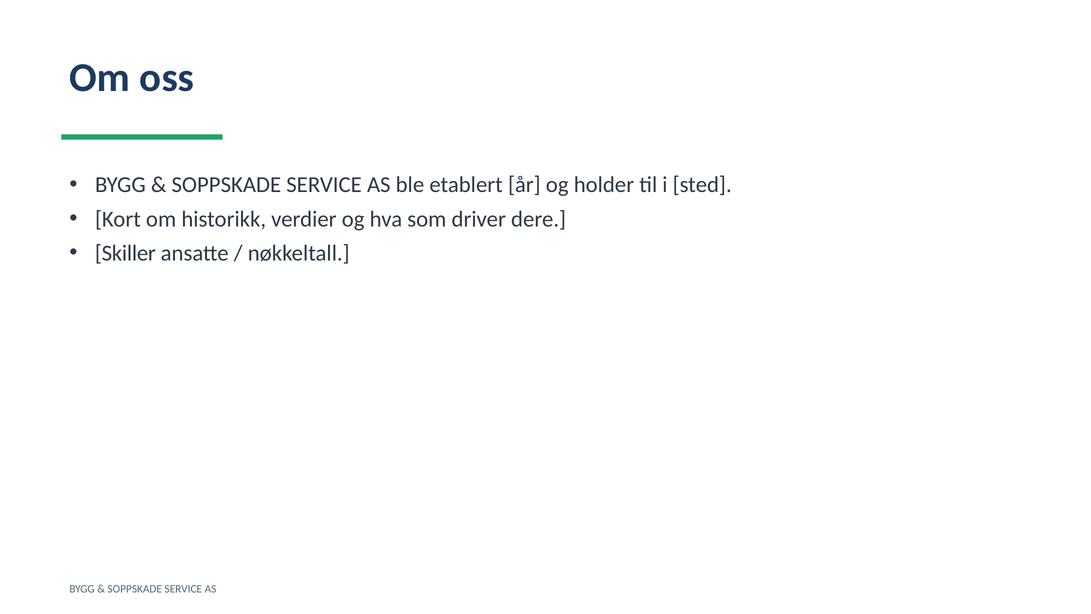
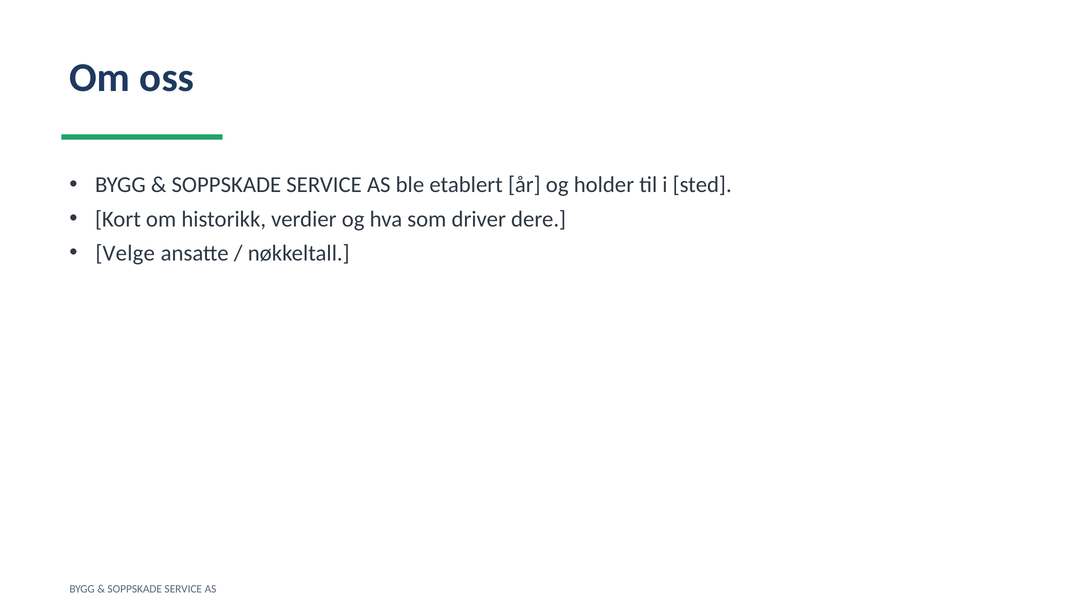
Skiller: Skiller -> Velge (125, 253)
